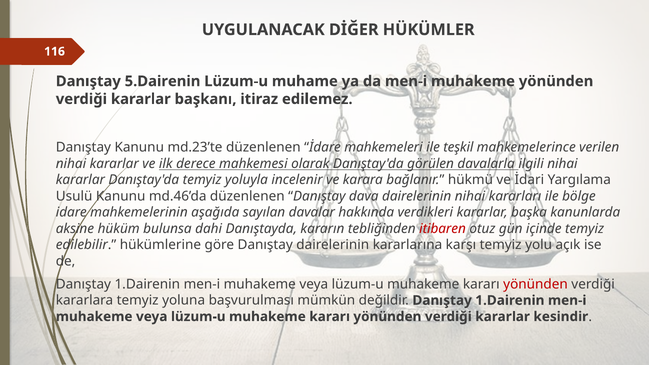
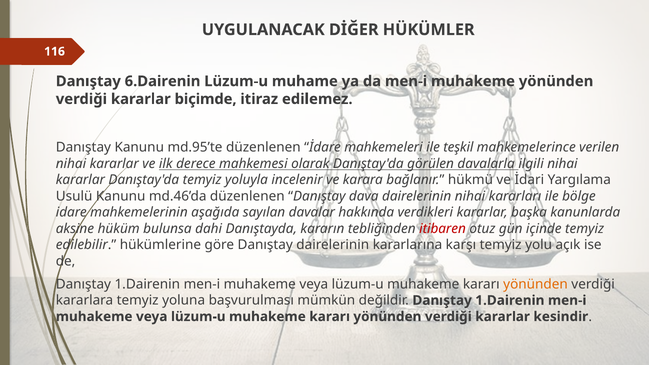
5.Dairenin: 5.Dairenin -> 6.Dairenin (163, 81)
başkanı: başkanı -> biçimde (206, 99)
md.23’te: md.23’te -> md.95’te (195, 147)
yönünden colour: red -> orange (536, 284)
